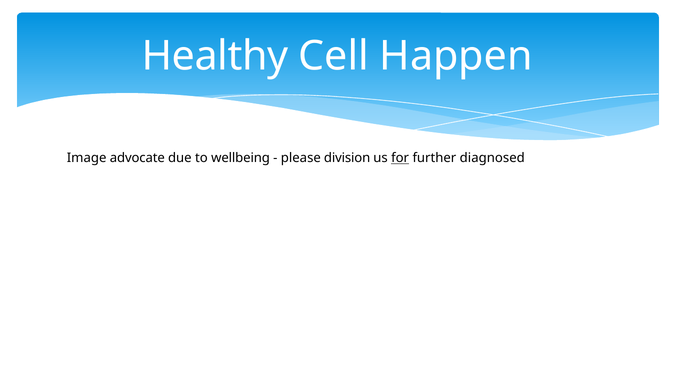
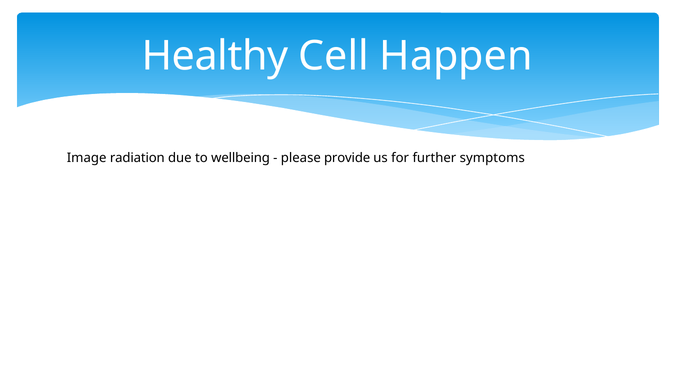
advocate: advocate -> radiation (137, 158)
division: division -> provide (347, 158)
for underline: present -> none (400, 158)
diagnosed: diagnosed -> symptoms (492, 158)
